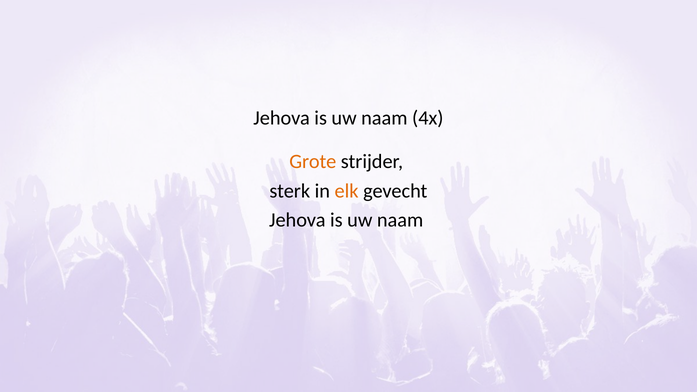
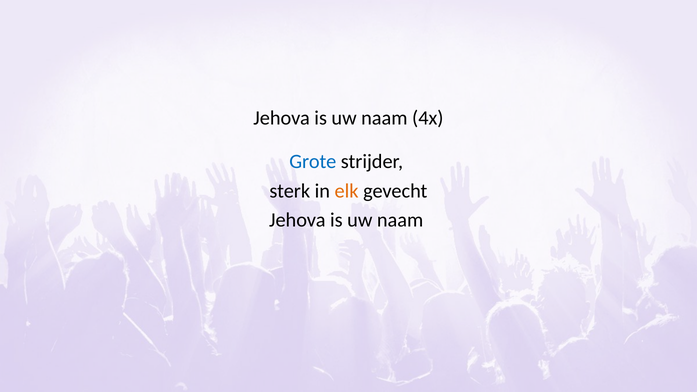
Grote colour: orange -> blue (313, 162)
